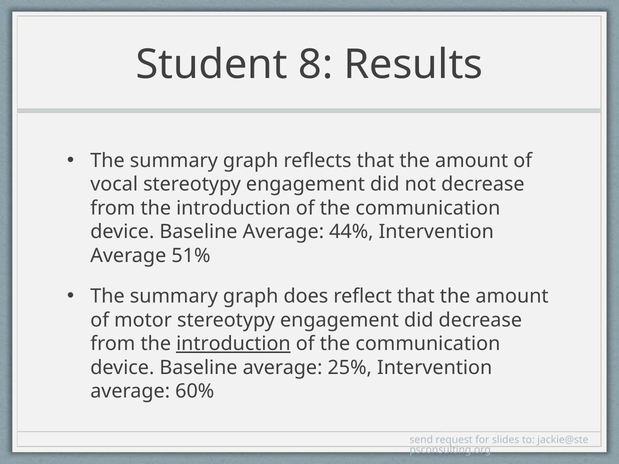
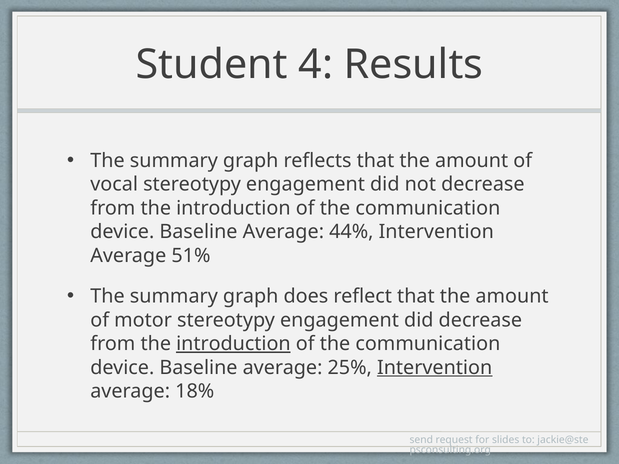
8: 8 -> 4 (316, 65)
Intervention underline: none -> present (435, 368)
60%: 60% -> 18% (195, 391)
